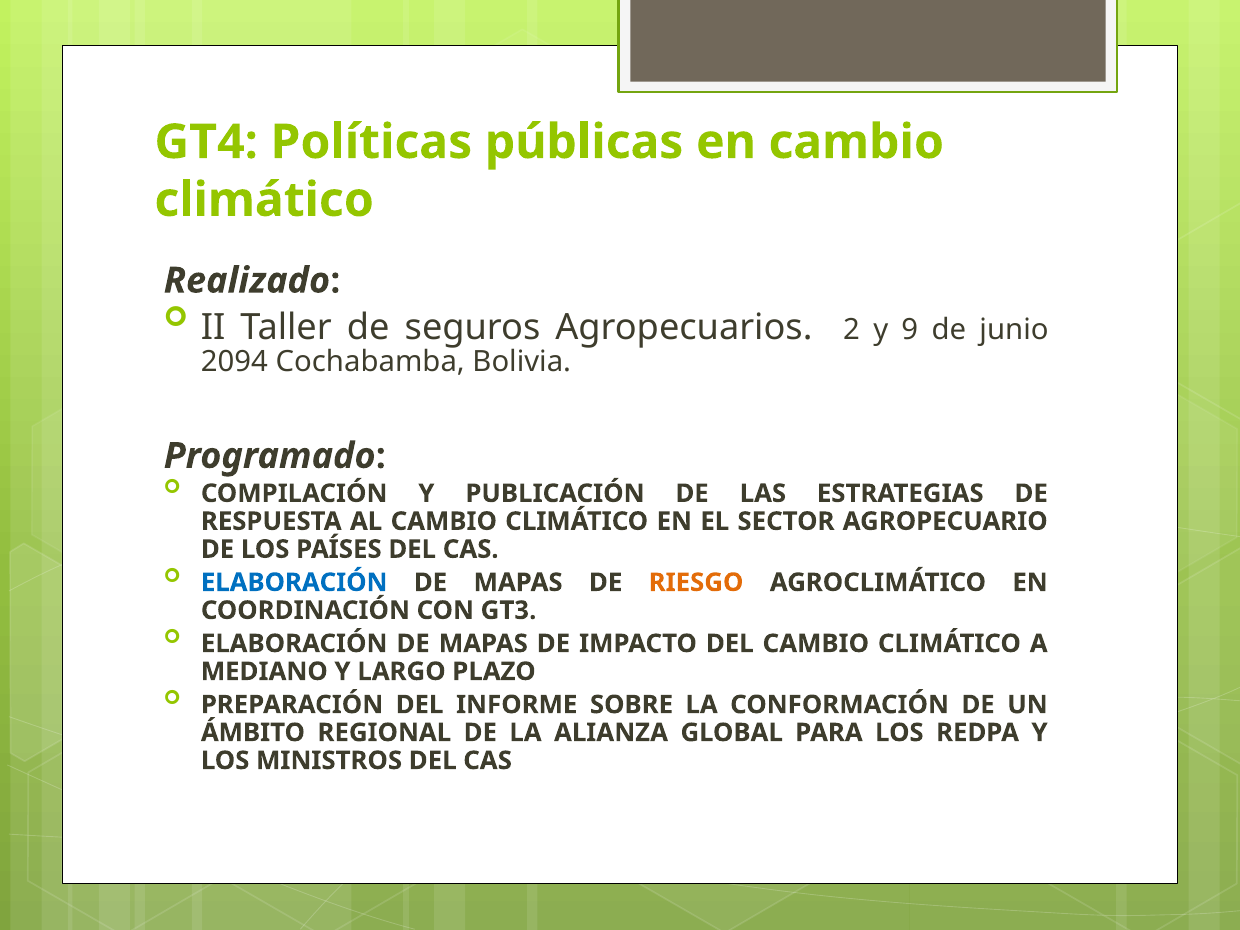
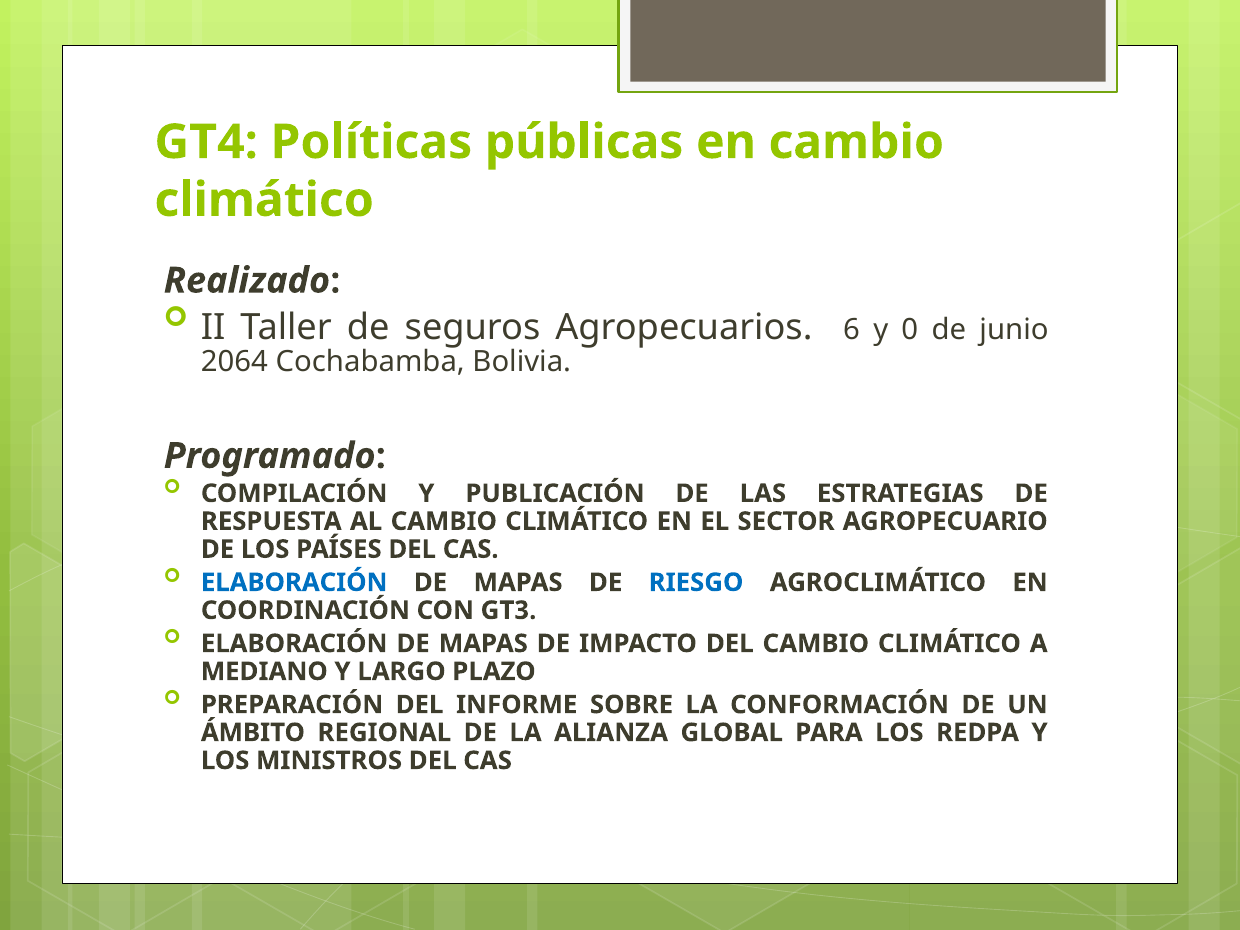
2: 2 -> 6 (852, 329)
9: 9 -> 0 (910, 329)
2094: 2094 -> 2064 (234, 362)
RIESGO colour: orange -> blue (696, 582)
